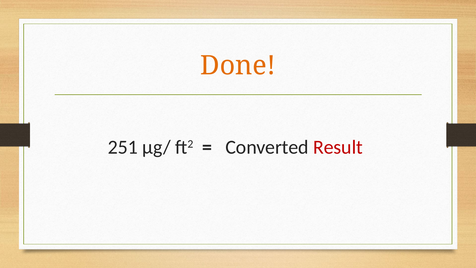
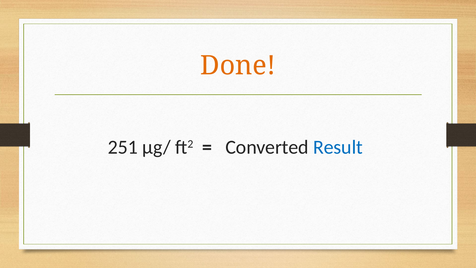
Result colour: red -> blue (338, 147)
